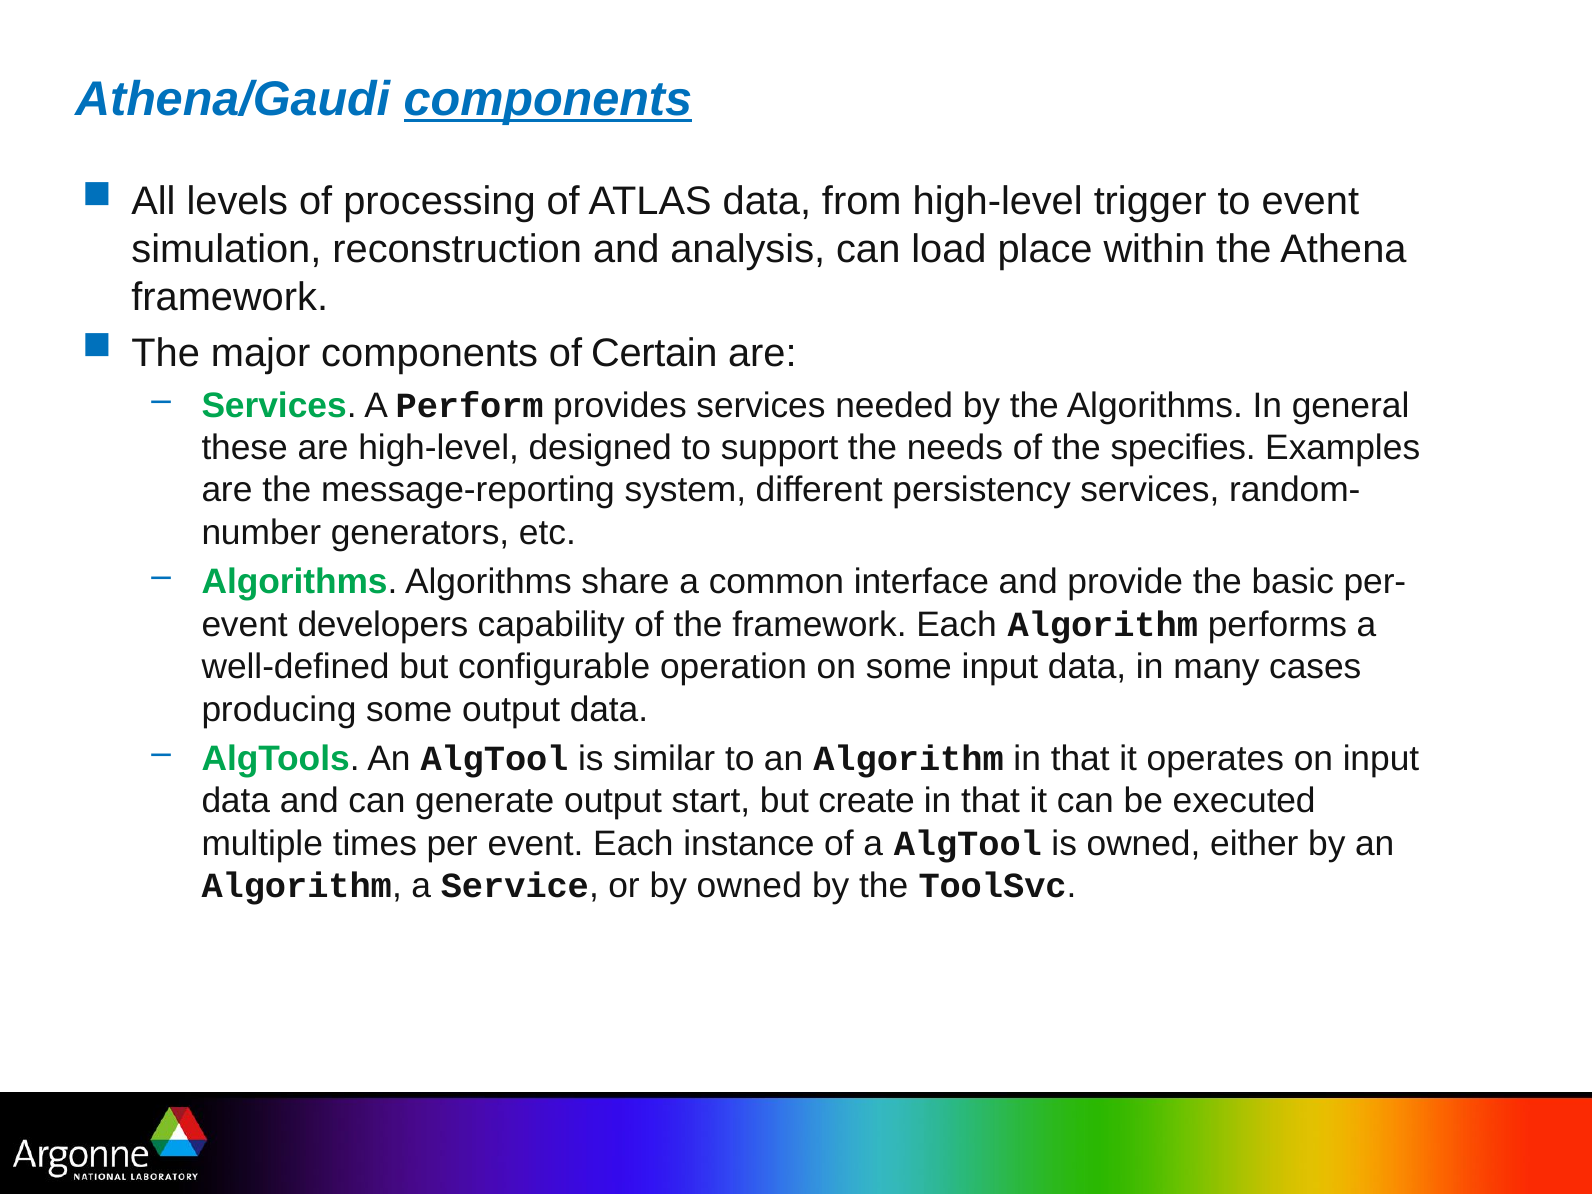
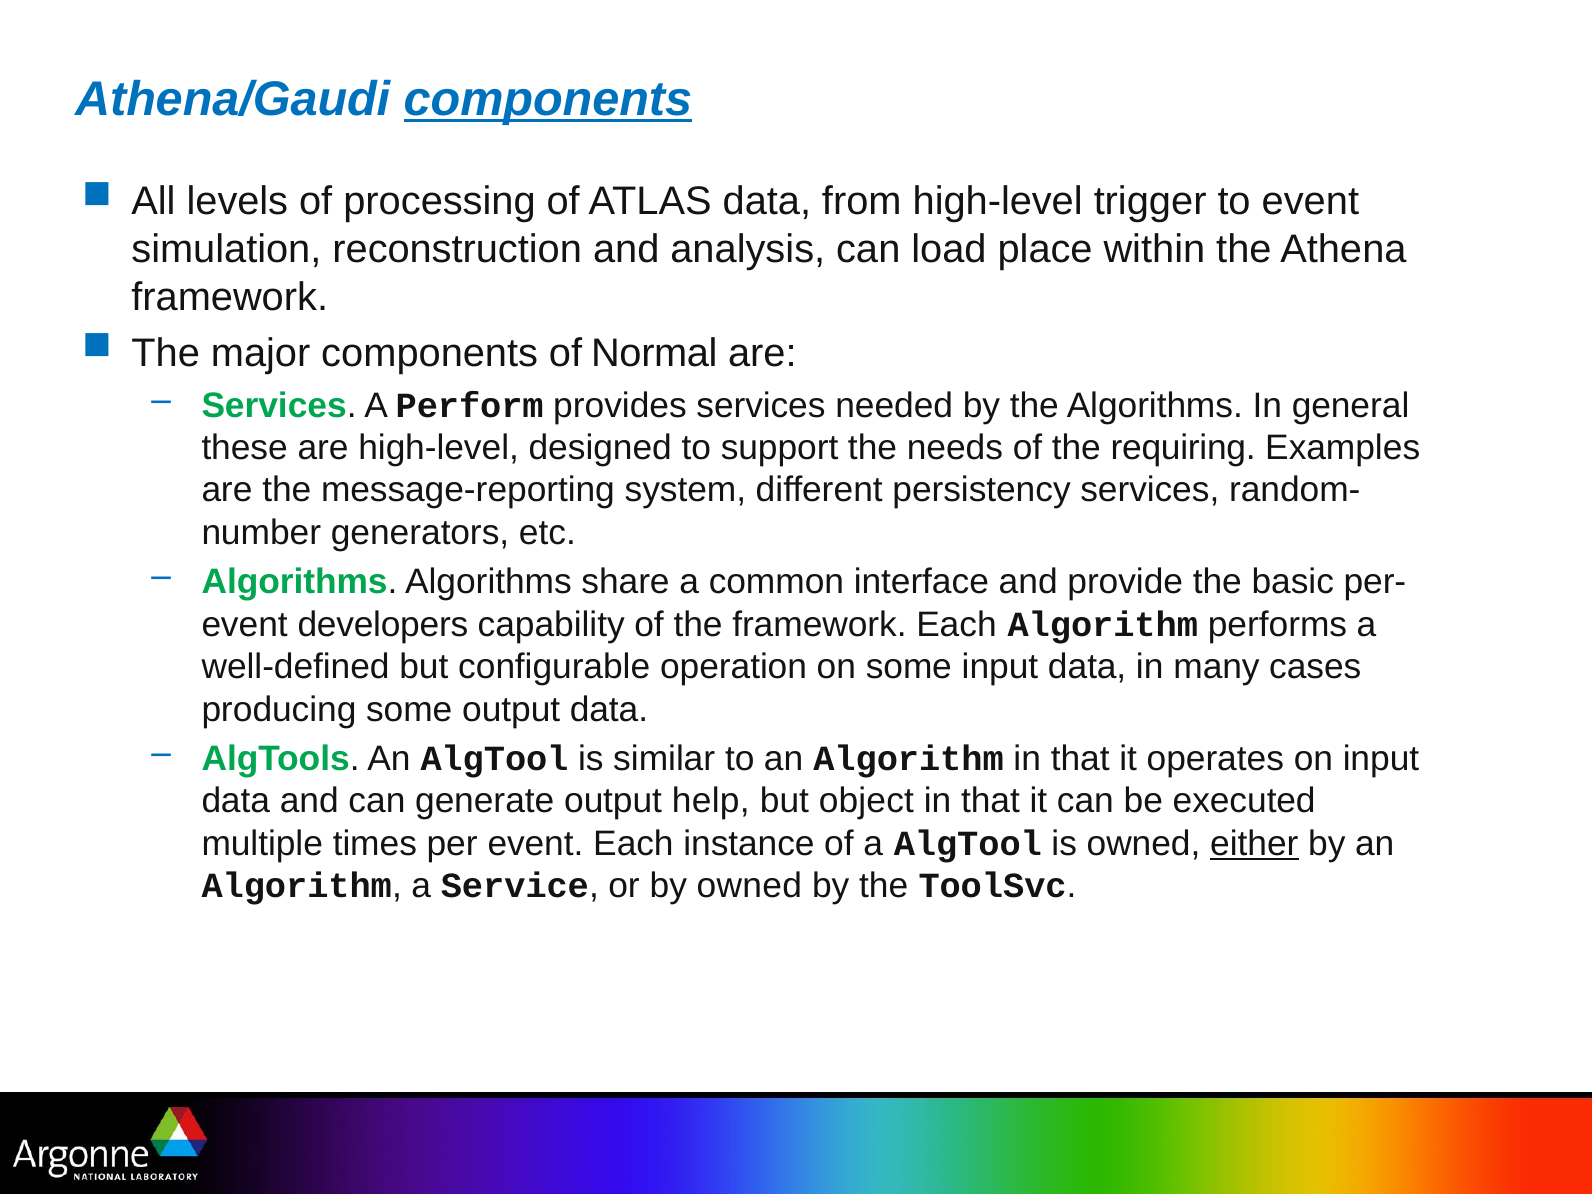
Certain: Certain -> Normal (654, 353)
specifies: specifies -> requiring (1183, 448)
start: start -> help (711, 801)
create: create -> object (866, 801)
either underline: none -> present (1254, 844)
